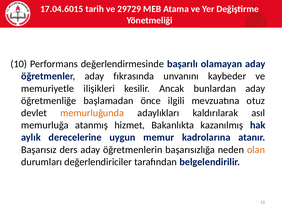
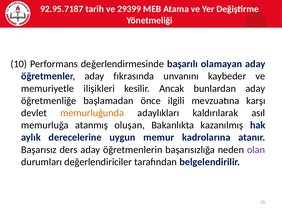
17.04.6015: 17.04.6015 -> 92.95.7187 (62, 9)
29729: 29729 -> 29399 (129, 9)
otuz: otuz -> karşı (256, 100)
hizmet: hizmet -> oluşan (130, 125)
olan colour: orange -> purple (256, 149)
